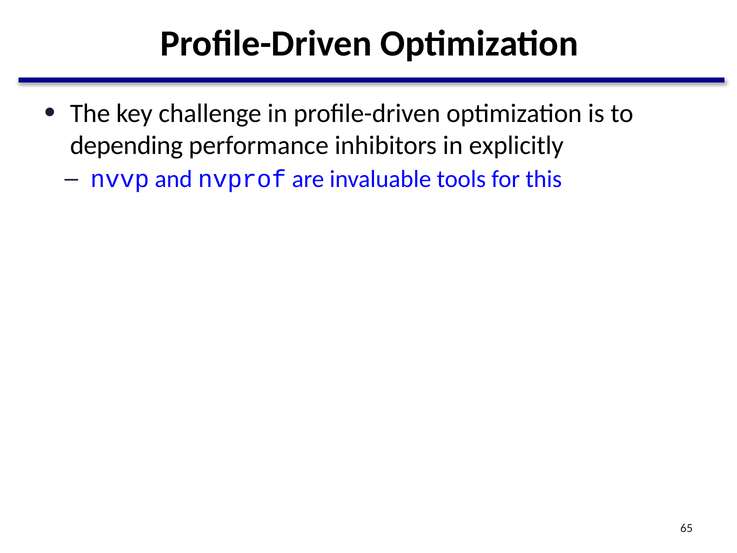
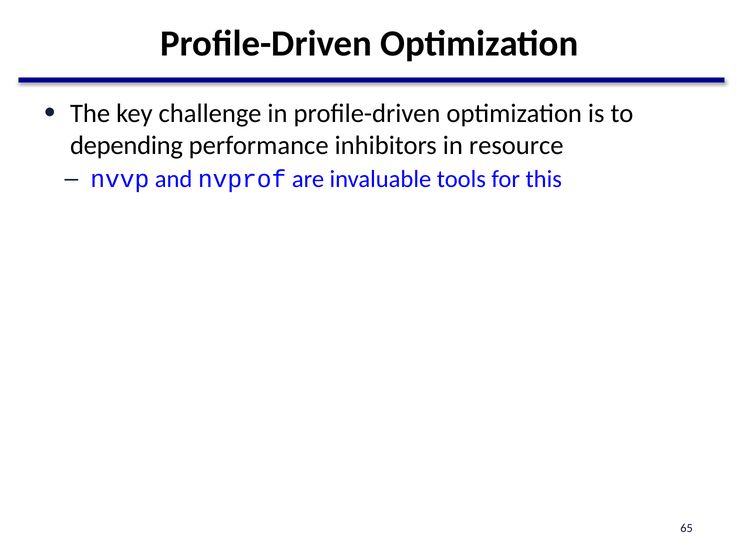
explicitly: explicitly -> resource (516, 146)
